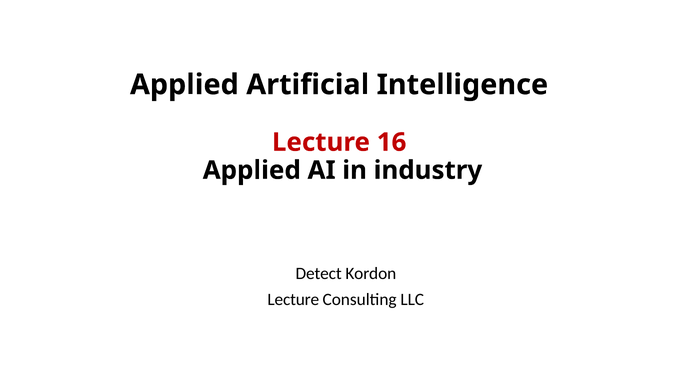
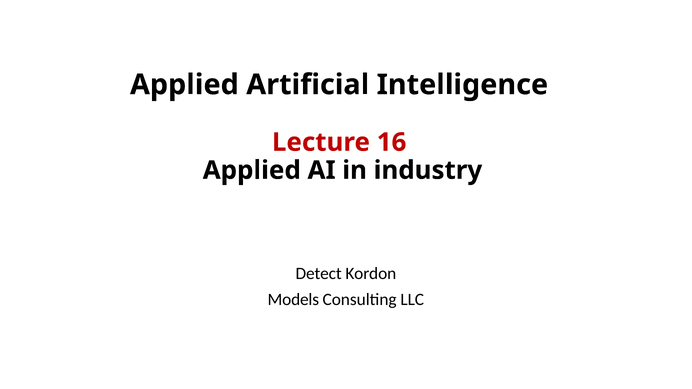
Lecture: Lecture -> Models (293, 300)
